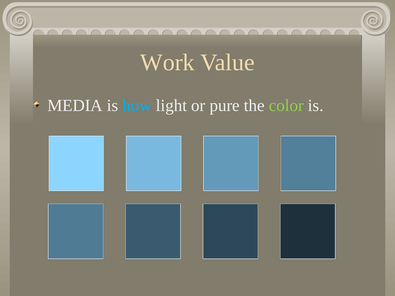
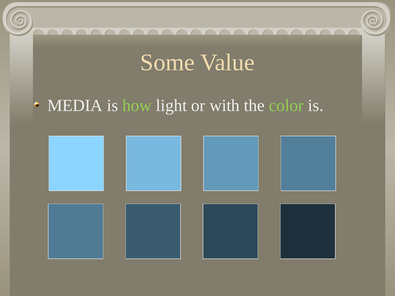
Work: Work -> Some (167, 63)
how colour: light blue -> light green (137, 106)
pure: pure -> with (225, 106)
